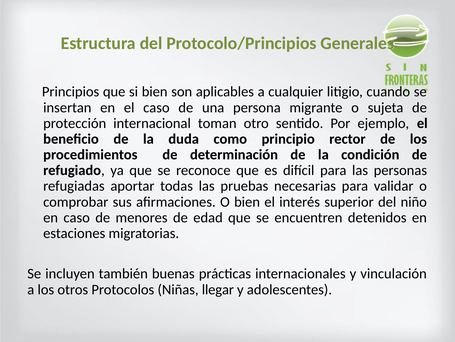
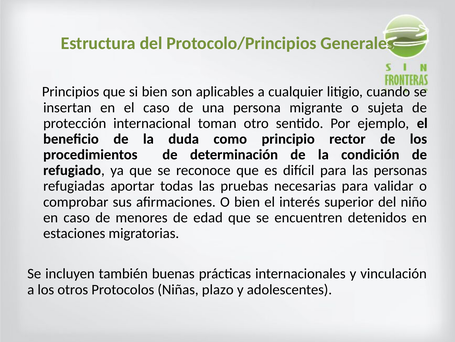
llegar: llegar -> plazo (218, 289)
